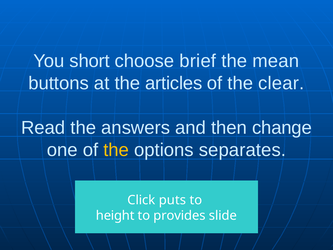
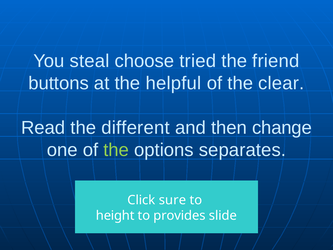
short: short -> steal (89, 61)
brief: brief -> tried (198, 61)
mean: mean -> friend (276, 61)
articles: articles -> helpful (173, 83)
answers: answers -> different (136, 128)
the colour: yellow -> light green (116, 150)
puts: puts -> sure (172, 200)
